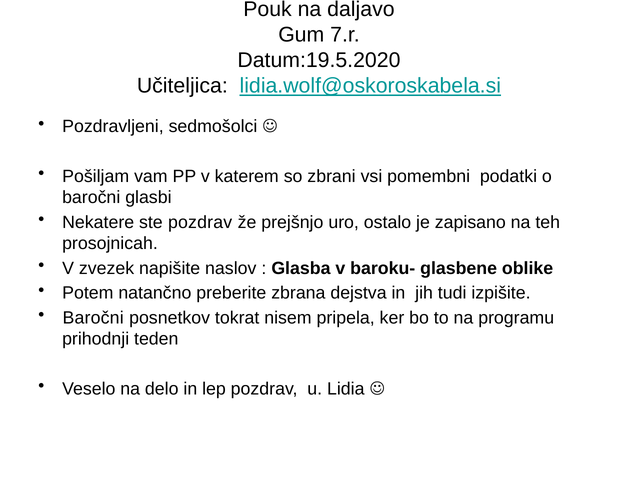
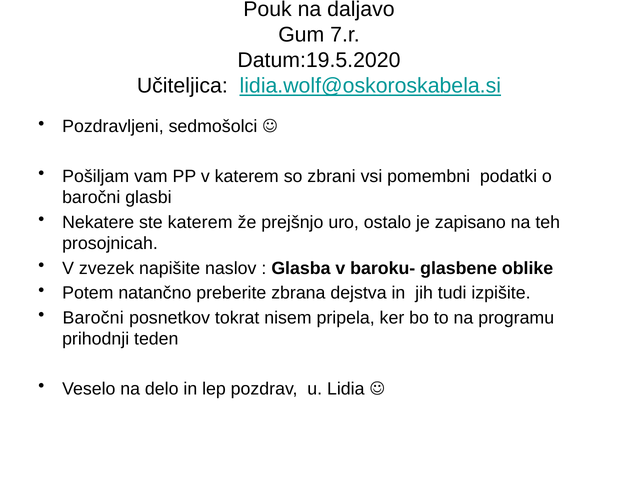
ste pozdrav: pozdrav -> katerem (200, 222)
